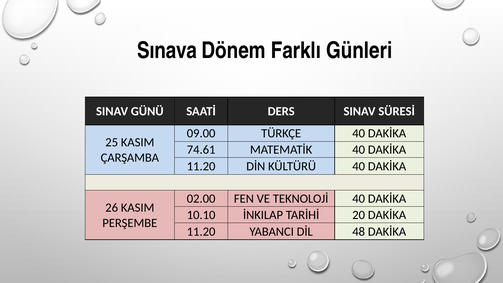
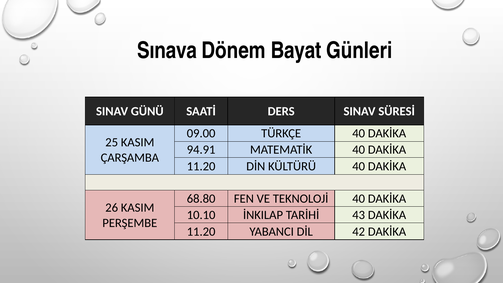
Farklı: Farklı -> Bayat (296, 51)
74.61: 74.61 -> 94.91 (201, 150)
02.00: 02.00 -> 68.80 (201, 199)
20: 20 -> 43 (359, 215)
48: 48 -> 42 (359, 231)
